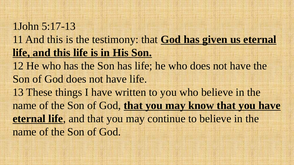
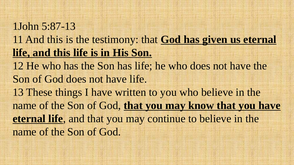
5:17-13: 5:17-13 -> 5:87-13 (59, 26)
